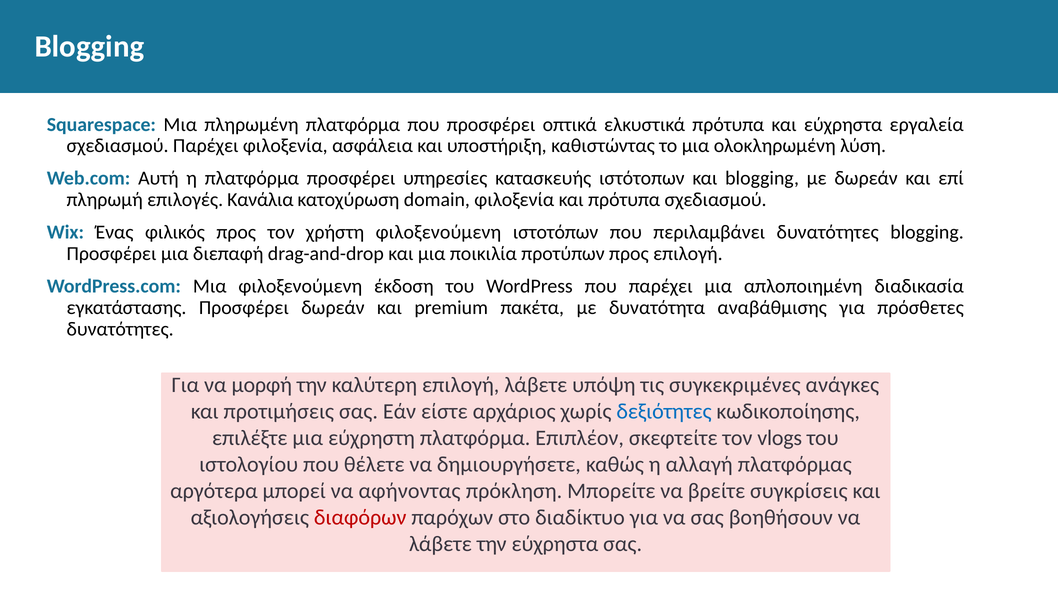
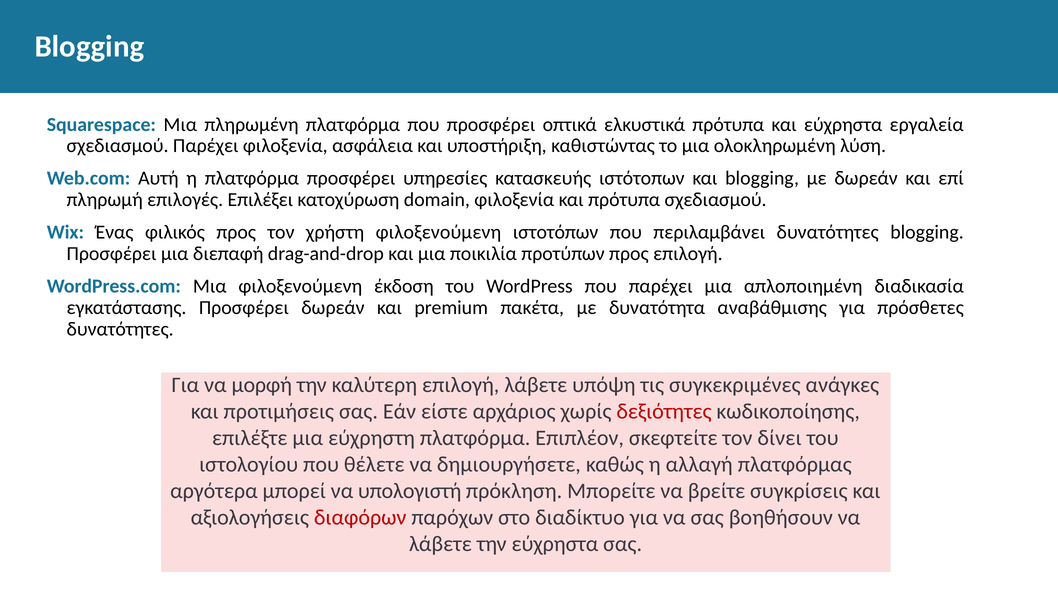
Κανάλια: Κανάλια -> Επιλέξει (260, 200)
δεξιότητες colour: blue -> red (664, 412)
vlogs: vlogs -> δίνει (780, 438)
αφήνοντας: αφήνοντας -> υπολογιστή (410, 491)
